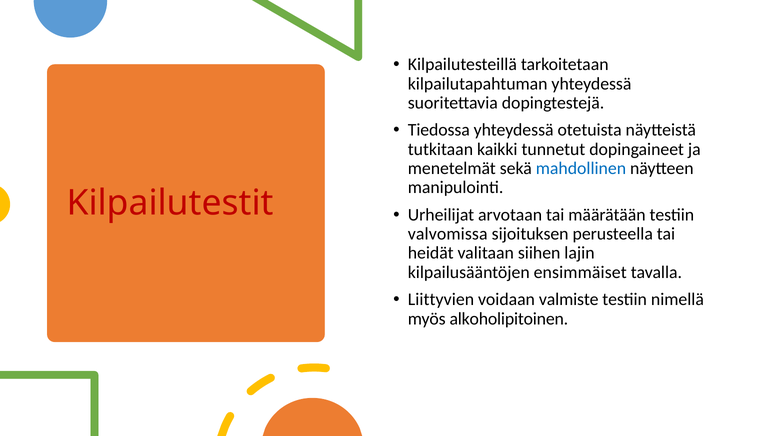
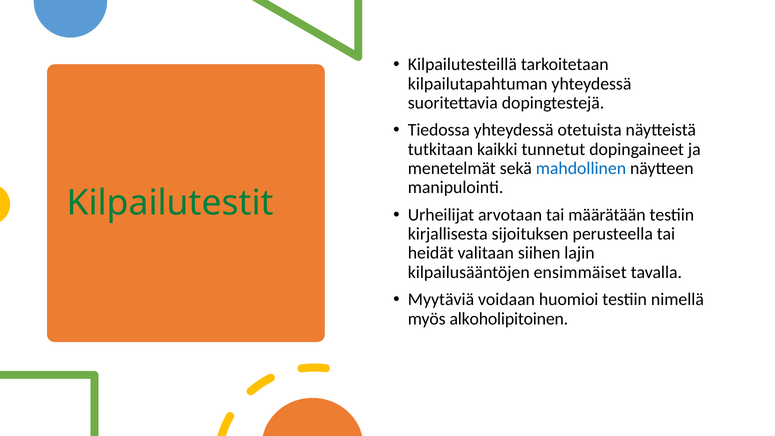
Kilpailutestit colour: red -> green (170, 203)
valvomissa: valvomissa -> kirjallisesta (448, 234)
Liittyvien: Liittyvien -> Myytäviä (441, 299)
valmiste: valmiste -> huomioi (569, 299)
